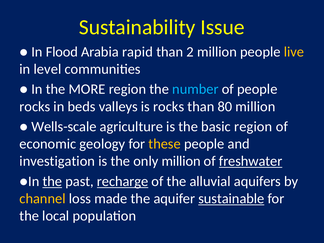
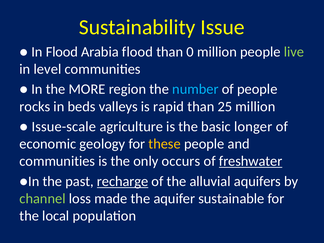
Arabia rapid: rapid -> flood (137, 52)
2: 2 -> 0 (190, 52)
live colour: yellow -> light green (294, 52)
is rocks: rocks -> rapid (169, 107)
80: 80 -> 25 (225, 107)
Wells-scale: Wells-scale -> Issue-scale (64, 127)
basic region: region -> longer (253, 127)
investigation: investigation -> communities (57, 161)
only million: million -> occurs (181, 161)
the underline: present -> none (52, 181)
channel colour: yellow -> light green (43, 199)
sustainable underline: present -> none (231, 199)
